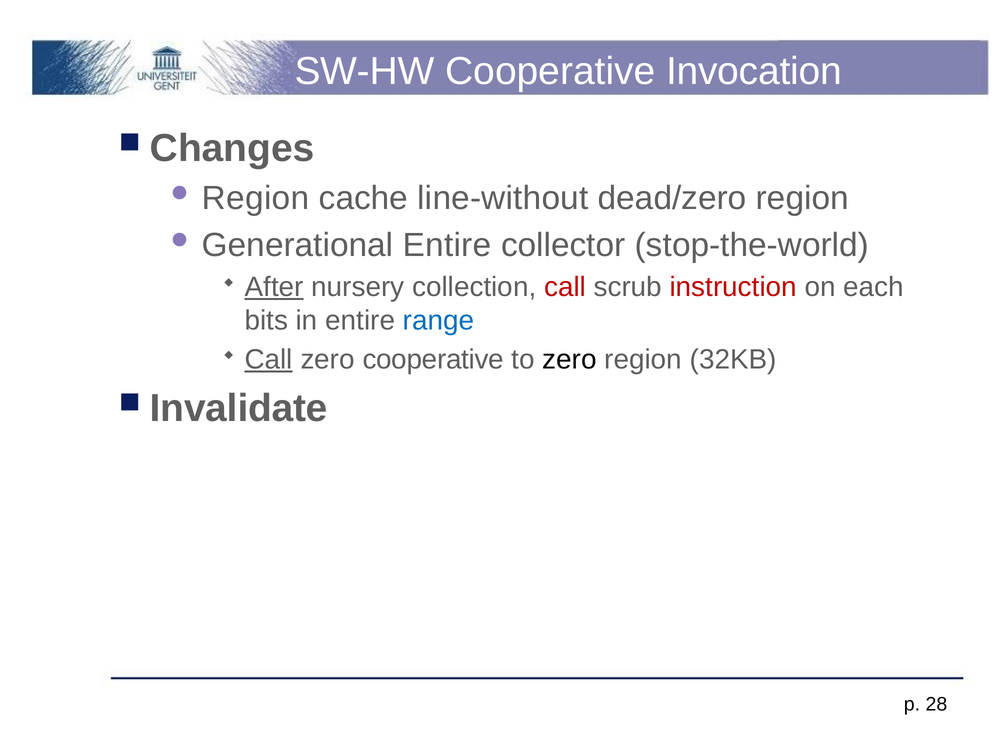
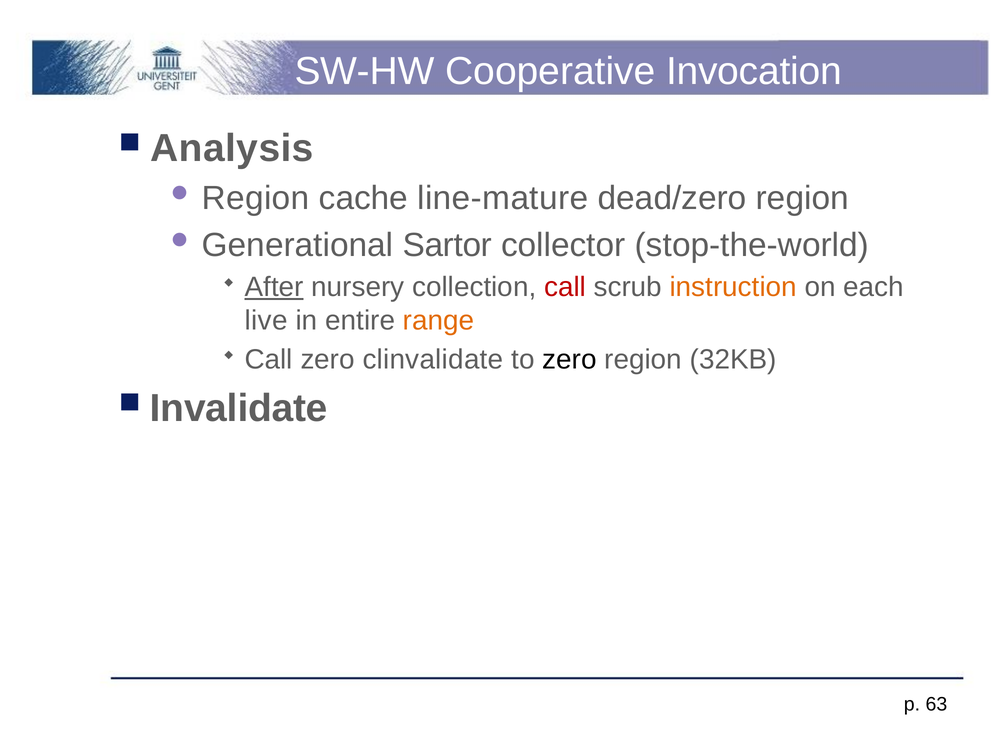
Changes: Changes -> Analysis (232, 148)
line-without: line-without -> line-mature (503, 198)
Generational Entire: Entire -> Sartor (447, 245)
instruction colour: red -> orange (733, 287)
bits: bits -> live (266, 320)
range colour: blue -> orange (438, 320)
Call underline: present -> none (269, 360)
zero cooperative: cooperative -> clinvalidate (433, 360)
28: 28 -> 63 (936, 704)
